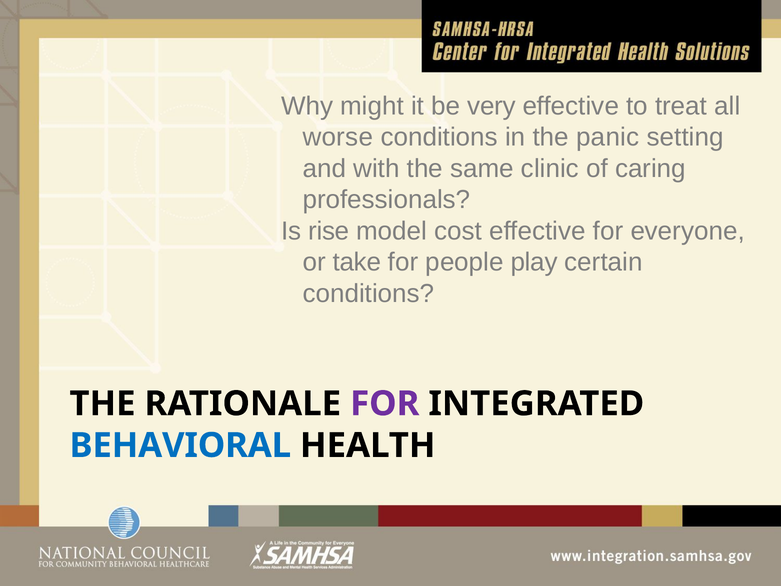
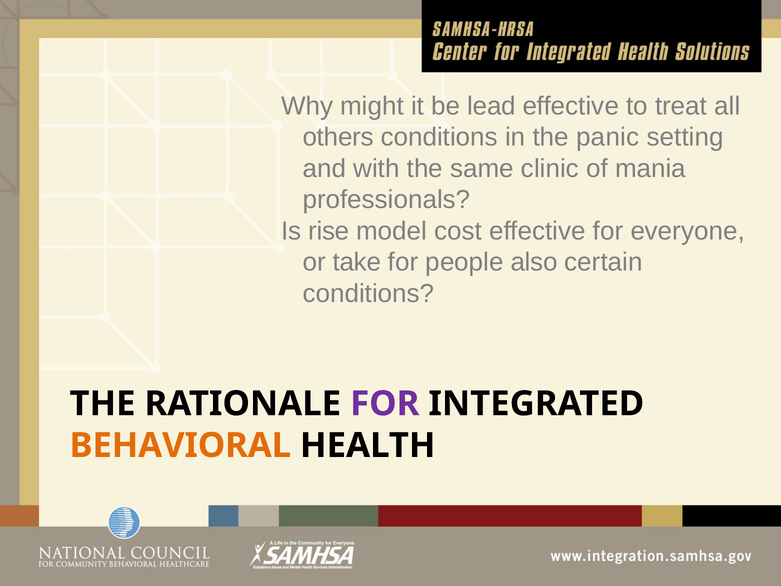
very: very -> lead (492, 106)
worse: worse -> others (338, 137)
caring: caring -> mania (650, 168)
play: play -> also (534, 262)
BEHAVIORAL colour: blue -> orange (180, 445)
